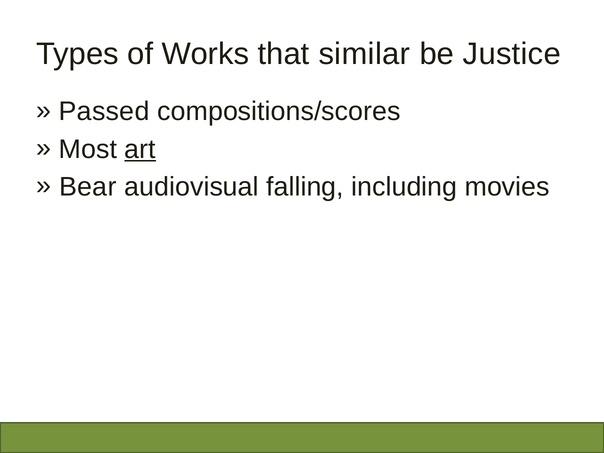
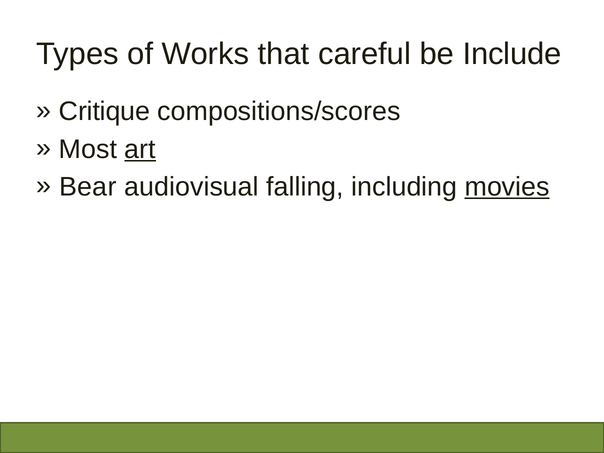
similar: similar -> careful (365, 54)
Justice: Justice -> Include (512, 54)
Passed: Passed -> Critique (104, 112)
movies underline: none -> present (507, 187)
